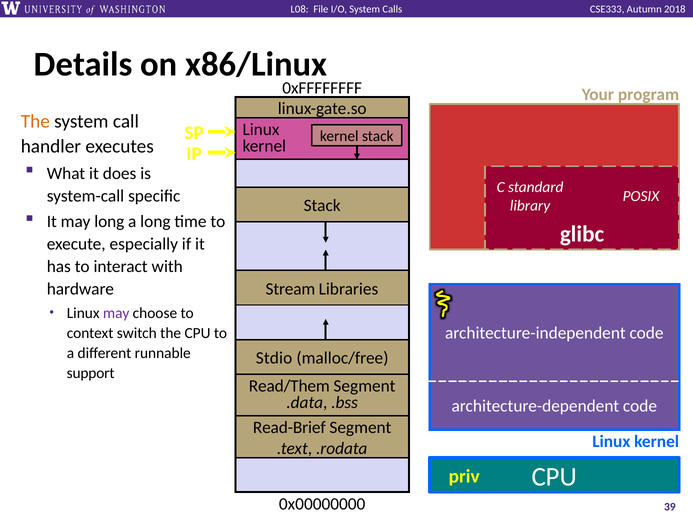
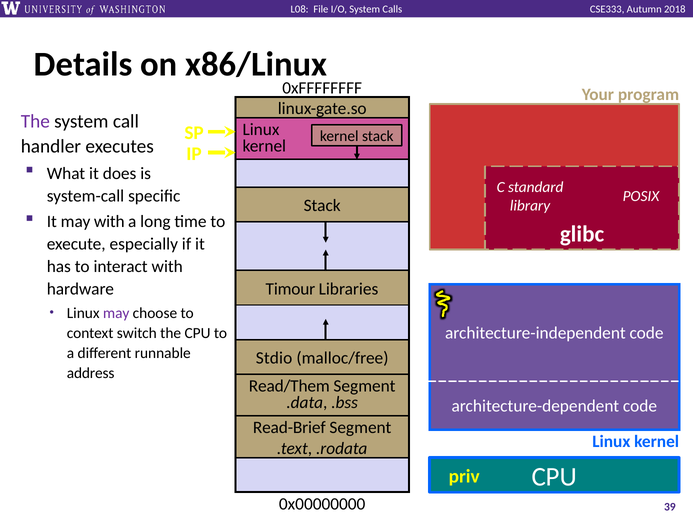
The colour: orange -> purple (35, 121)
may long: long -> with (109, 222)
Stream: Stream -> Timour (290, 289)
support: support -> address (91, 373)
